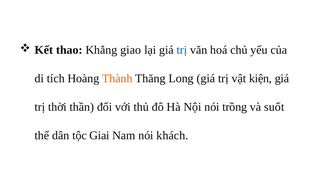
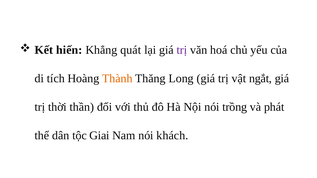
thao: thao -> hiến (69, 50)
giao: giao -> quát (131, 50)
trị colour: blue -> purple (182, 50)
kiện: kiện -> ngắt (260, 79)
suốt: suốt -> phát (274, 107)
